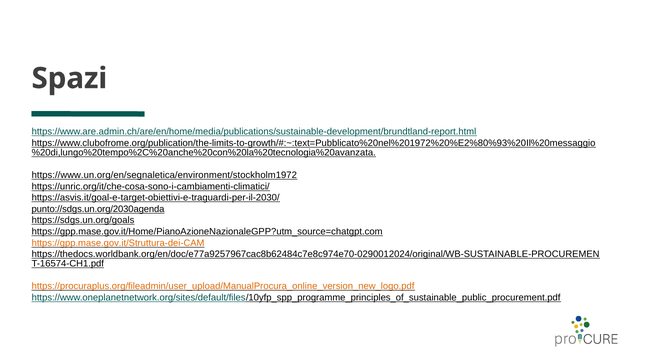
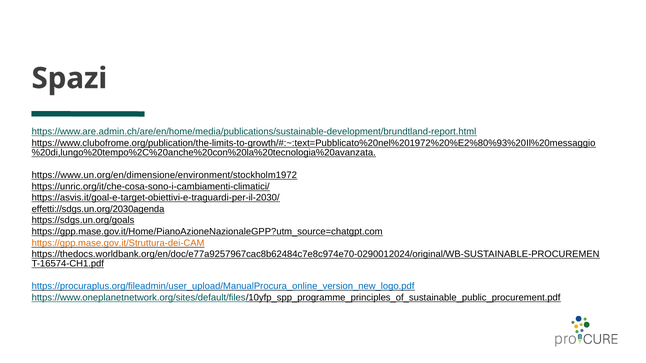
https://www.un.org/en/segnaletica/environment/stockholm1972: https://www.un.org/en/segnaletica/environment/stockholm1972 -> https://www.un.org/en/dimensione/environment/stockholm1972 (164, 175)
punto://sdgs.un.org/2030agenda: punto://sdgs.un.org/2030agenda -> effetti://sdgs.un.org/2030agenda (98, 209)
https://procuraplus.org/fileadmin/user_upload/ManualProcura_online_version_new_logo.pdf colour: orange -> blue (223, 287)
